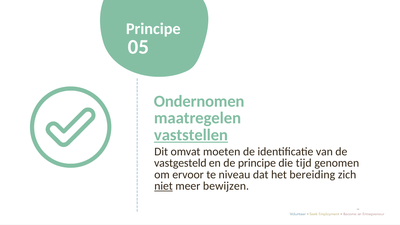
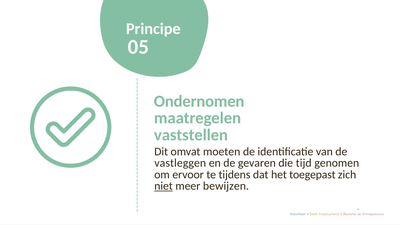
vaststellen underline: present -> none (191, 135)
vastgesteld: vastgesteld -> vastleggen (180, 163)
de principe: principe -> gevaren (257, 163)
niveau: niveau -> tijdens (235, 175)
bereiding: bereiding -> toegepast (312, 175)
